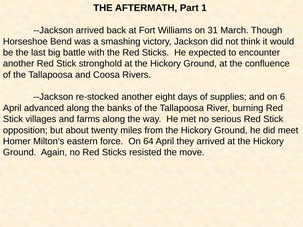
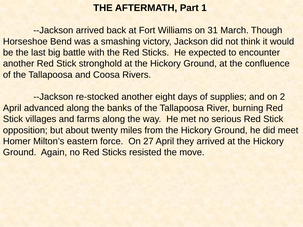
6: 6 -> 2 (282, 97)
64: 64 -> 27 (148, 141)
